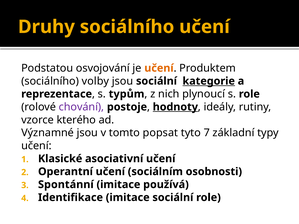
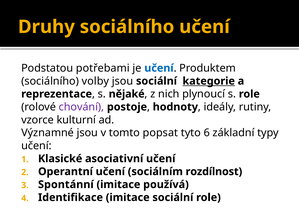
osvojování: osvojování -> potřebami (103, 68)
učení colour: orange -> blue (159, 68)
typům: typům -> nějaké (127, 94)
hodnoty underline: present -> none (175, 107)
kterého: kterého -> kulturní (76, 120)
7: 7 -> 6 (207, 133)
osobnosti: osobnosti -> rozdílnost (214, 172)
